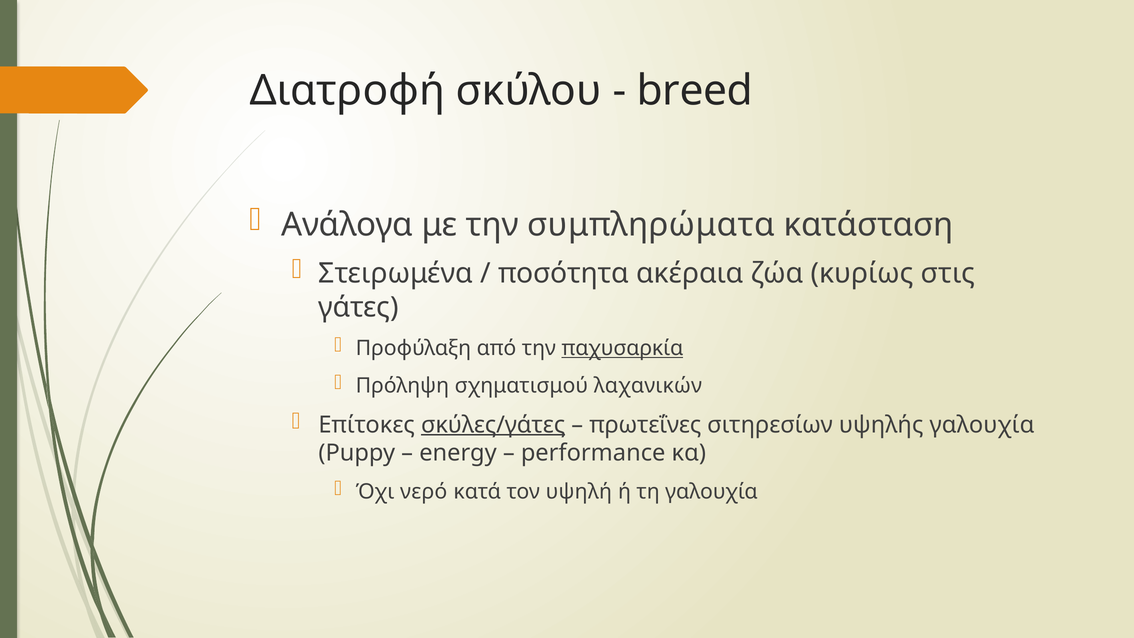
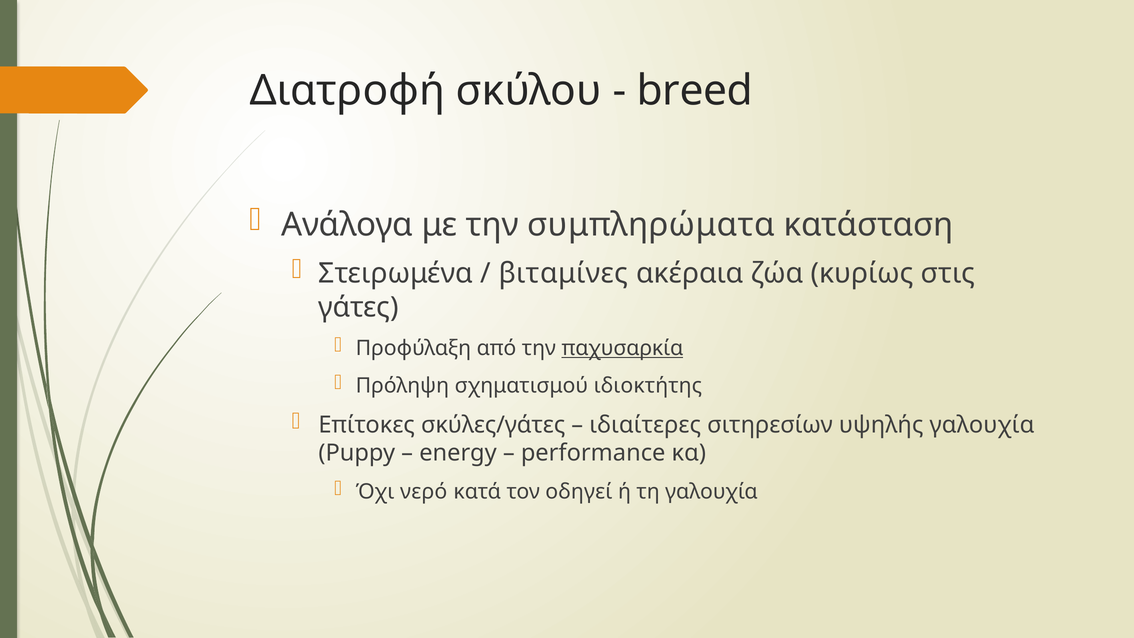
ποσότητα: ποσότητα -> βιταμίνες (563, 273)
λαχανικών: λαχανικών -> ιδιοκτήτης (648, 386)
σκύλες/γάτες underline: present -> none (493, 425)
πρωτεΐνες: πρωτεΐνες -> ιδιαίτερες (645, 425)
υψηλή: υψηλή -> οδηγεί (579, 492)
